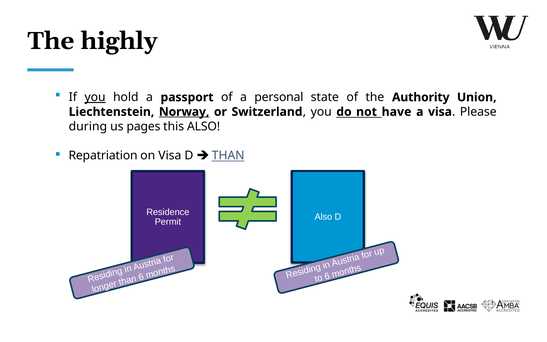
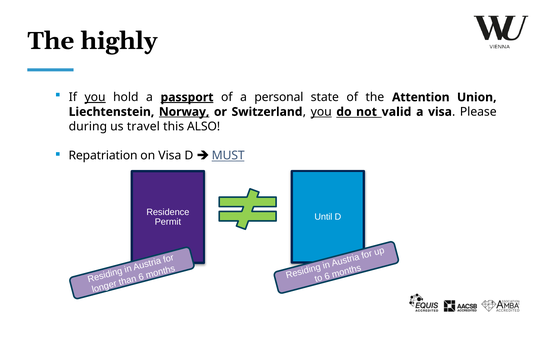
passport underline: none -> present (187, 97)
Authority: Authority -> Attention (421, 97)
you underline: none -> present (321, 112)
have: have -> valid (397, 112)
pages: pages -> travel (143, 126)
THAN: THAN -> MUST (228, 155)
Also: Also -> Until (323, 217)
